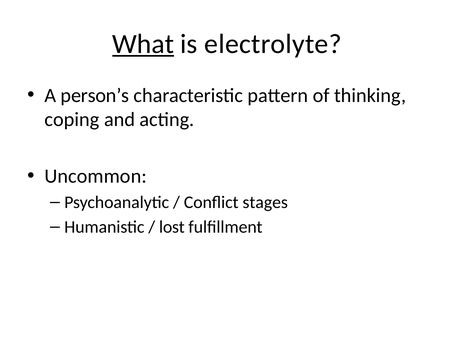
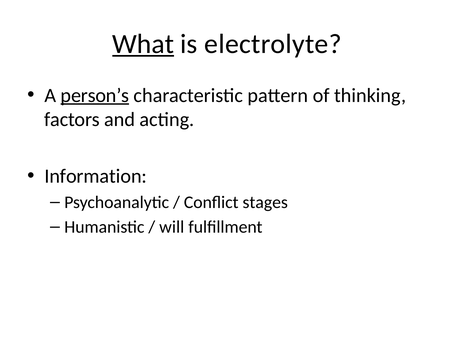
person’s underline: none -> present (95, 95)
coping: coping -> factors (72, 120)
Uncommon: Uncommon -> Information (96, 176)
lost: lost -> will (172, 227)
